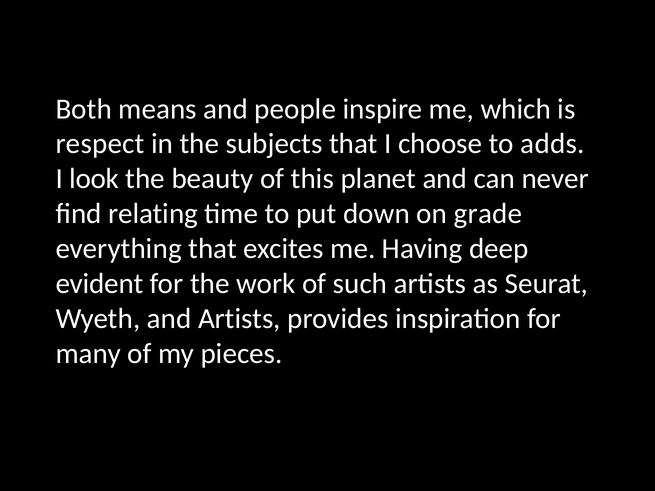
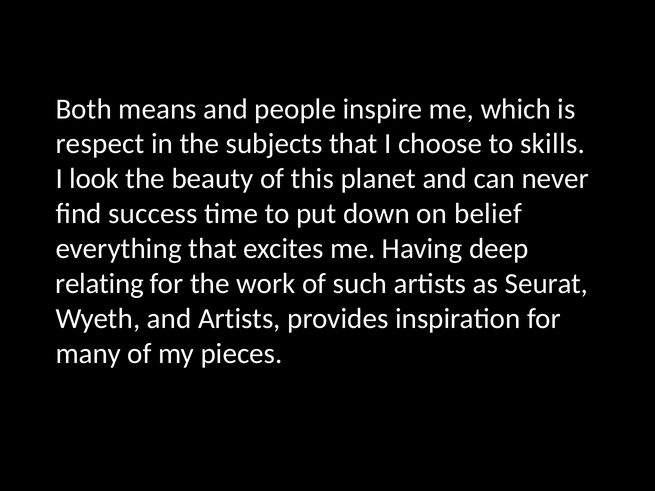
adds: adds -> skills (553, 144)
relating: relating -> success (153, 214)
grade: grade -> belief (488, 214)
evident: evident -> relating (100, 284)
